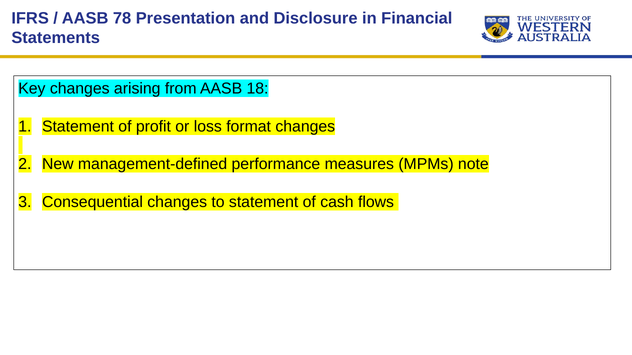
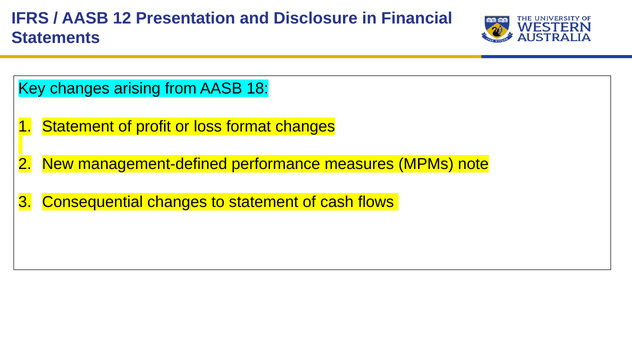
78: 78 -> 12 (122, 18)
